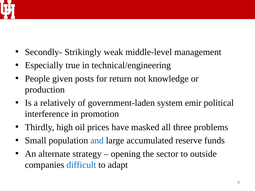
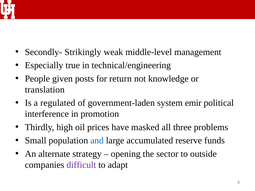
production: production -> translation (45, 90)
relatively: relatively -> regulated (58, 103)
difficult colour: blue -> purple (81, 165)
